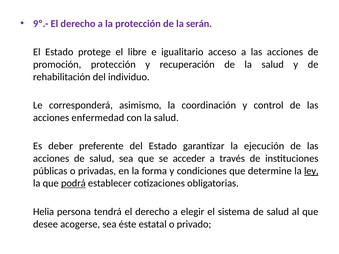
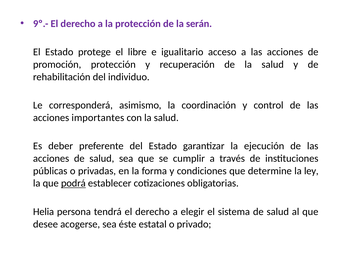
enfermedad: enfermedad -> importantes (98, 118)
acceder: acceder -> cumplir (189, 159)
ley underline: present -> none (311, 171)
